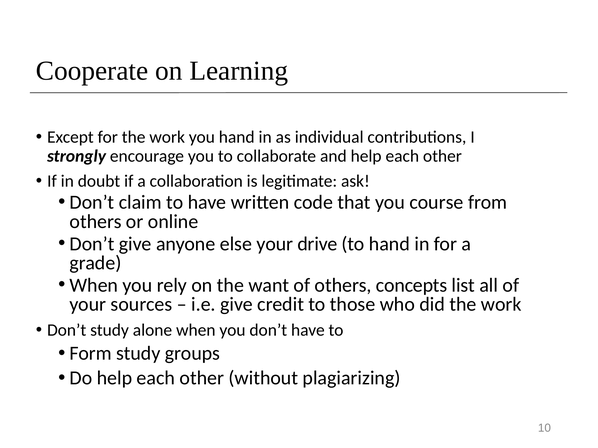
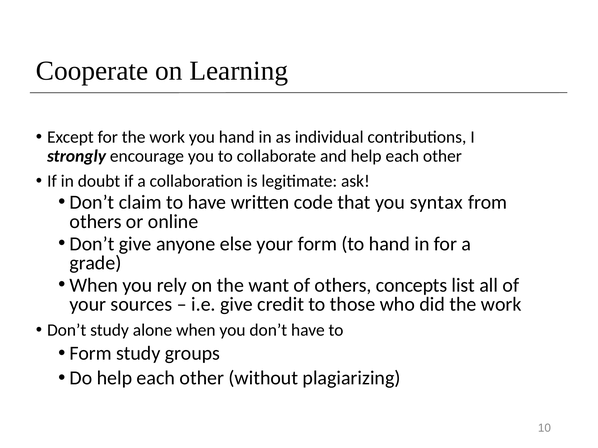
course: course -> syntax (436, 203)
your drive: drive -> form (317, 244)
